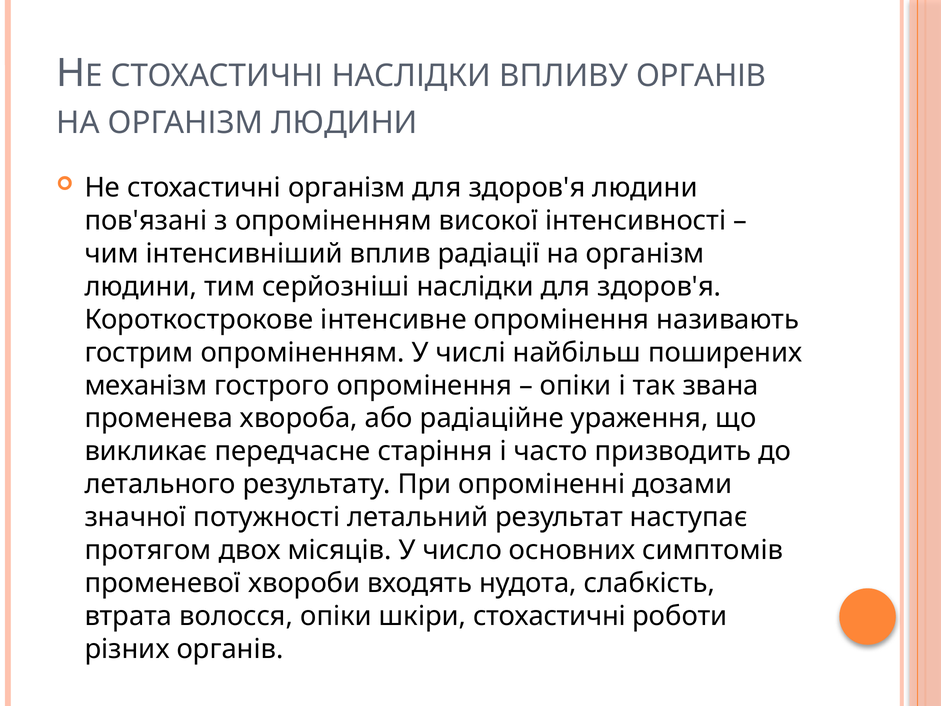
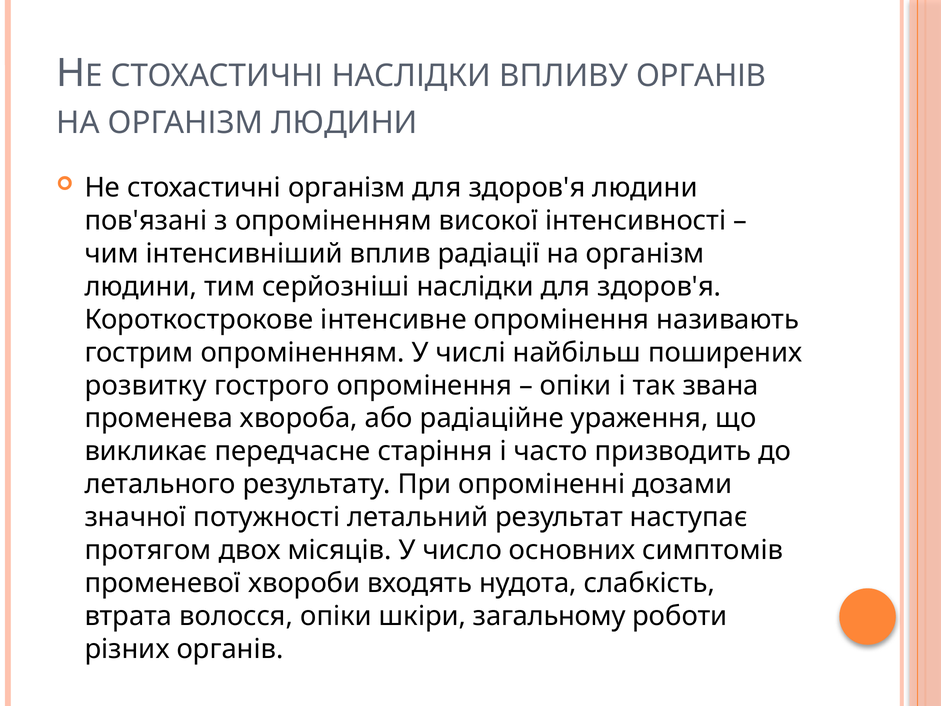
механізм: механізм -> розвитку (146, 385)
шкіри стохастичні: стохастичні -> загальному (549, 616)
